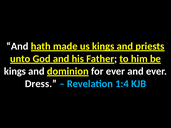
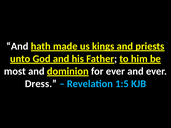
kings: kings -> most (15, 71)
1:4: 1:4 -> 1:5 (122, 84)
